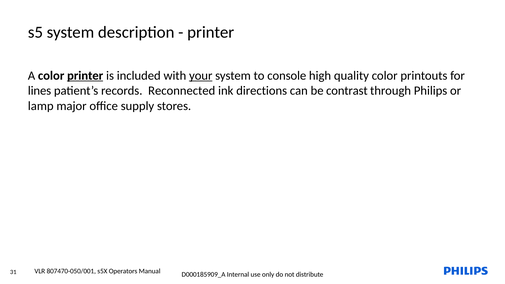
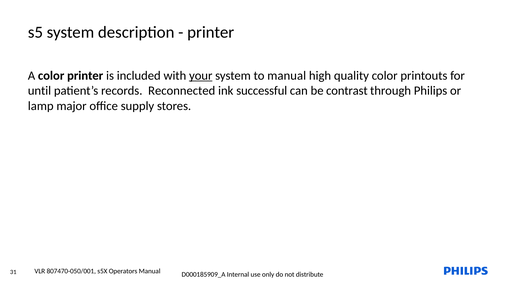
printer underline: present -> none (85, 76)
to console: console -> manual (287, 76)
lines: lines -> until (39, 91)
directions: directions -> successful (262, 91)
